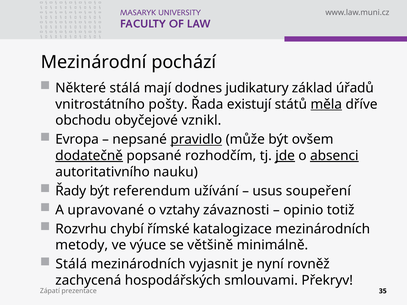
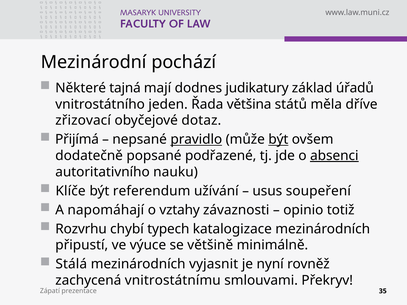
Některé stálá: stálá -> tajná (125, 88)
pošty: pošty -> jeden (168, 104)
existují: existují -> většina (249, 104)
měla underline: present -> none (326, 104)
obchodu: obchodu -> zřizovací (83, 121)
vznikl: vznikl -> dotaz (201, 121)
Evropa: Evropa -> Přijímá (77, 140)
být underline: none -> present (278, 140)
dodatečně underline: present -> none (89, 156)
rozhodčím: rozhodčím -> podřazené (221, 156)
jde underline: present -> none (285, 156)
Řady: Řady -> Klíče (71, 191)
upravované: upravované -> napomáhají (106, 210)
římské: římské -> typech (168, 229)
metody: metody -> připustí (82, 245)
hospodářských: hospodářských -> vnitrostátnímu (173, 281)
